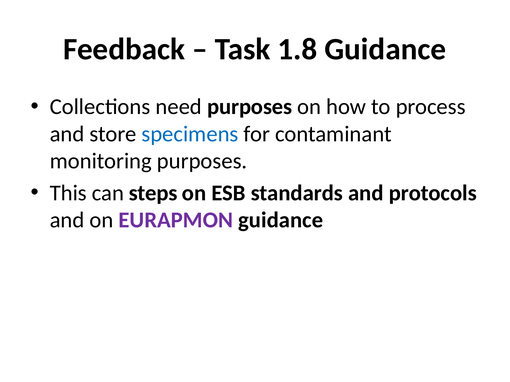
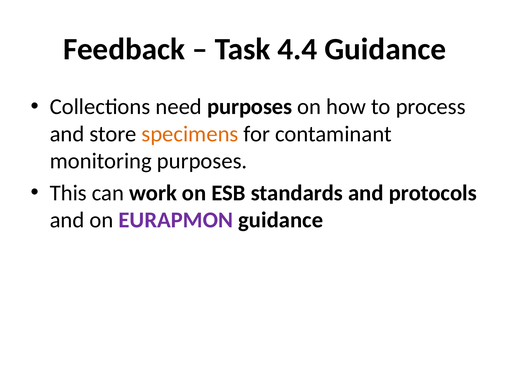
1.8: 1.8 -> 4.4 (297, 49)
specimens colour: blue -> orange (190, 134)
steps: steps -> work (153, 193)
